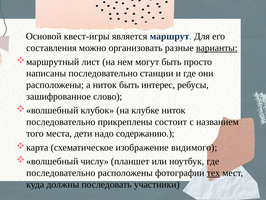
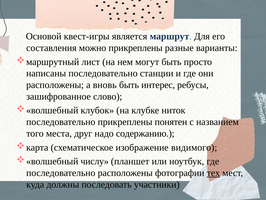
можно организовать: организовать -> прикреплены (136, 48)
варианты underline: present -> none (217, 48)
а ниток: ниток -> вновь (105, 85)
состоит: состоит -> понятен (171, 122)
дети: дети -> друг (83, 133)
